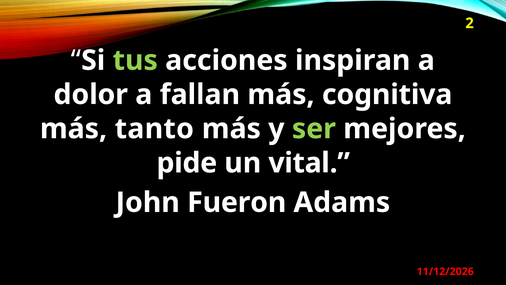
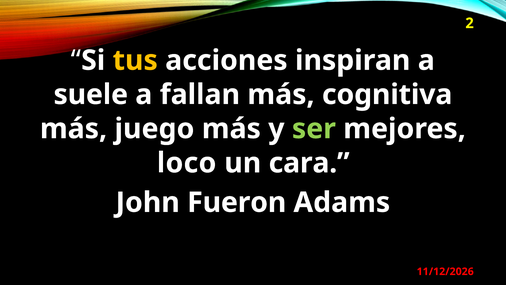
tus colour: light green -> yellow (135, 60)
dolor: dolor -> suele (91, 95)
tanto: tanto -> juego (154, 129)
pide: pide -> loco (187, 163)
vital: vital -> cara (309, 163)
